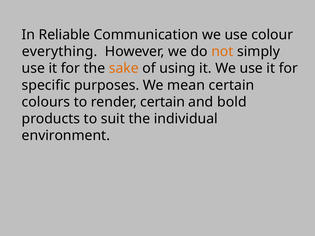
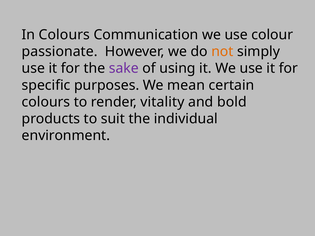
In Reliable: Reliable -> Colours (64, 35)
everything: everything -> passionate (60, 52)
sake colour: orange -> purple (124, 68)
render certain: certain -> vitality (162, 102)
